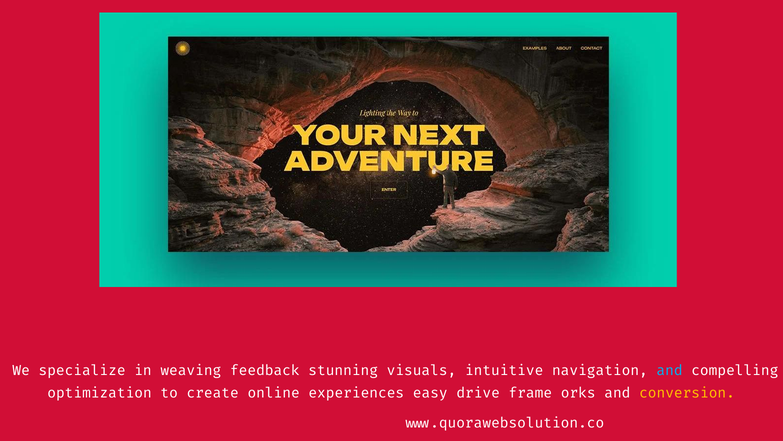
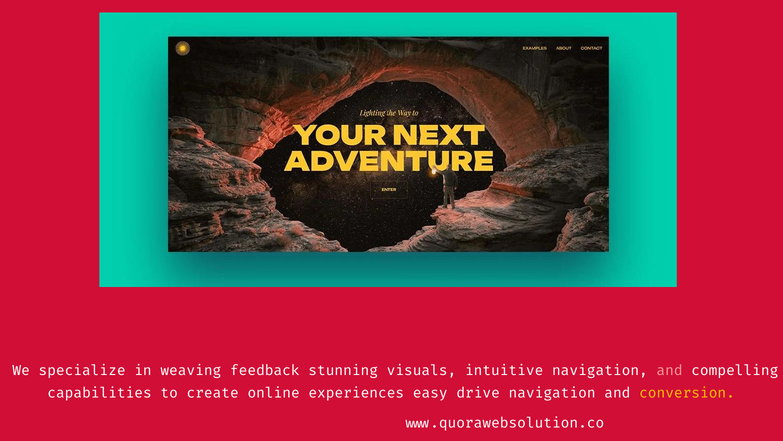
and colour: light blue -> pink (670, 370)
optimization: optimization -> capabilities (100, 393)
drive frameworks: frameworks -> navigation (552, 393)
